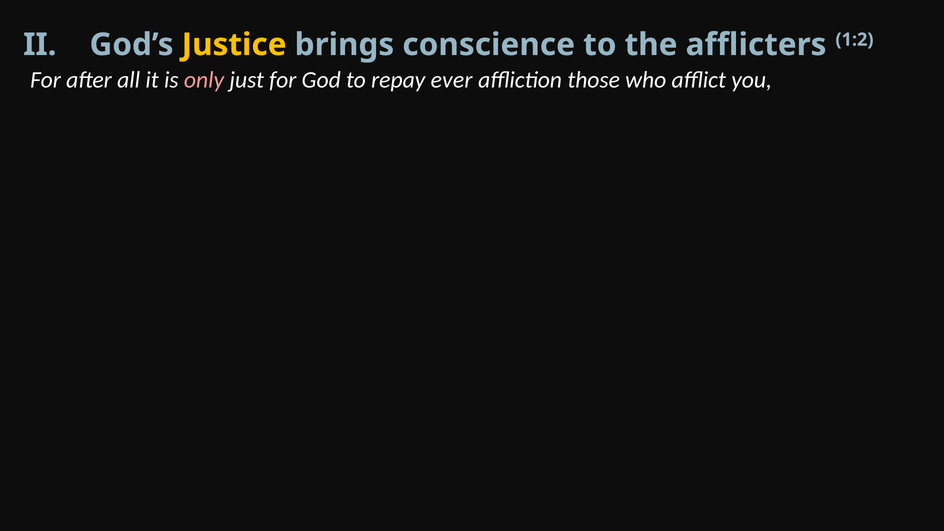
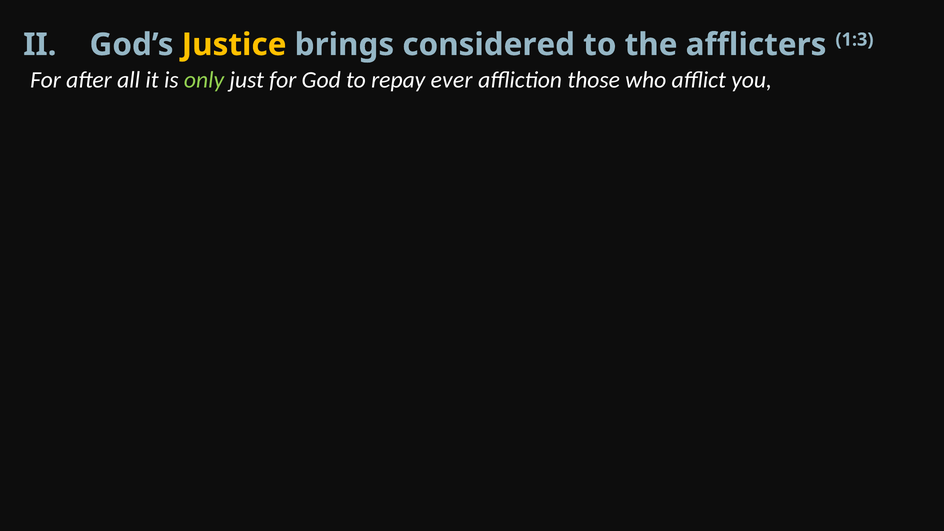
conscience: conscience -> considered (489, 45)
1:2: 1:2 -> 1:3 (854, 40)
only colour: pink -> light green (204, 80)
